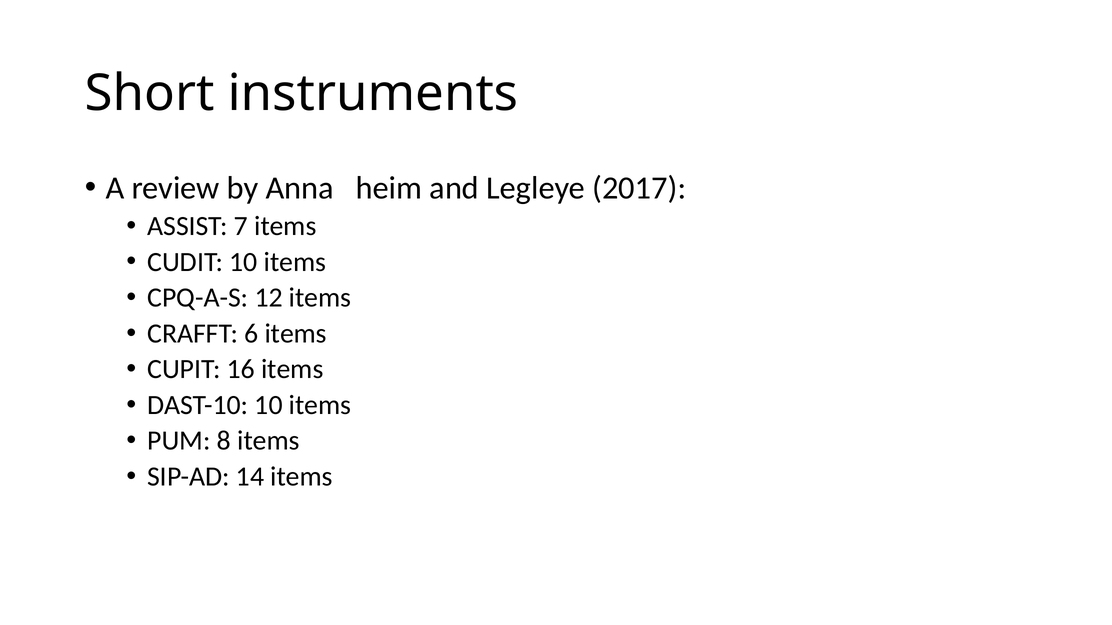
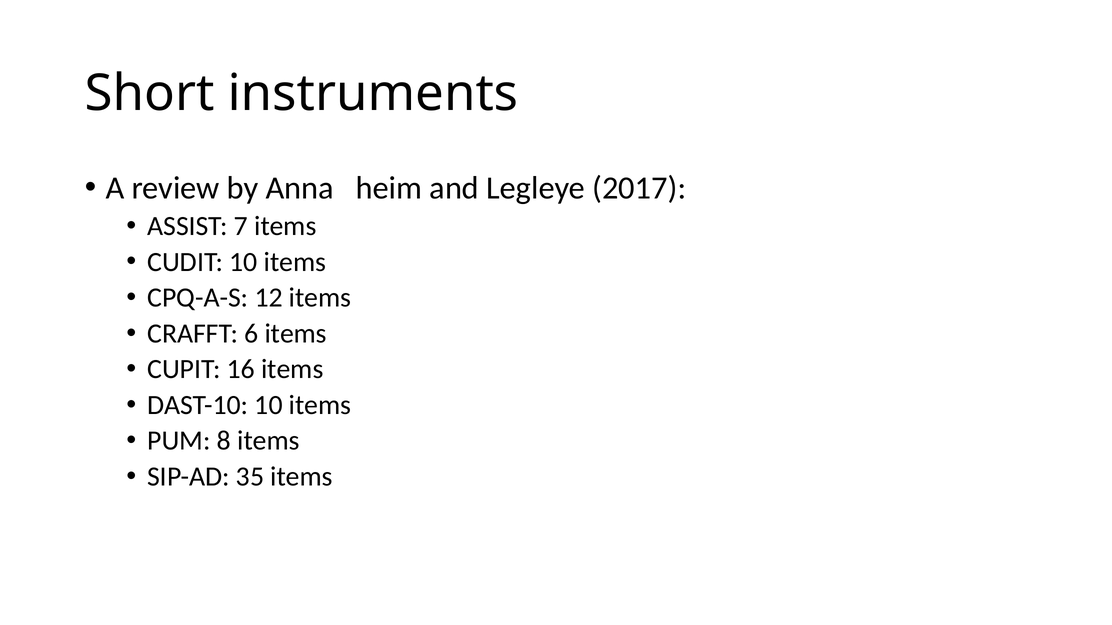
14: 14 -> 35 (250, 477)
